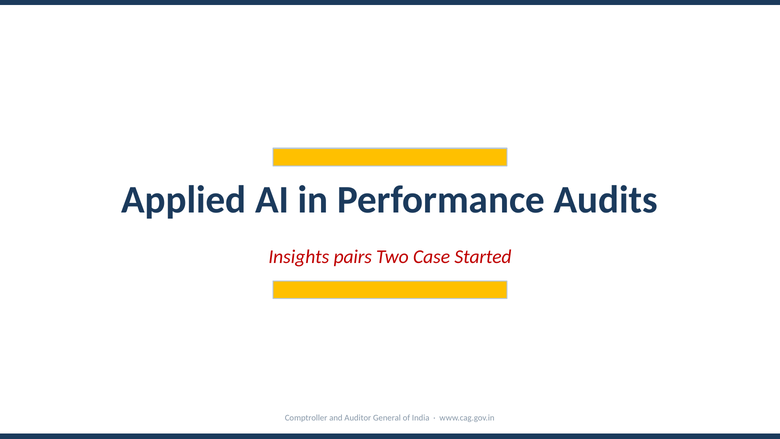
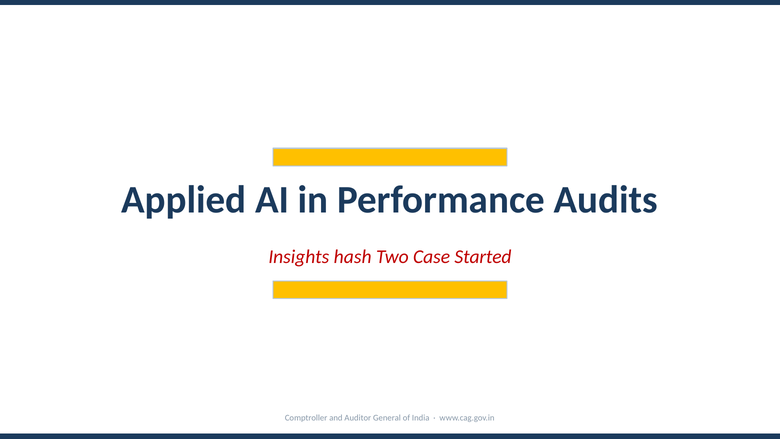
pairs: pairs -> hash (353, 257)
